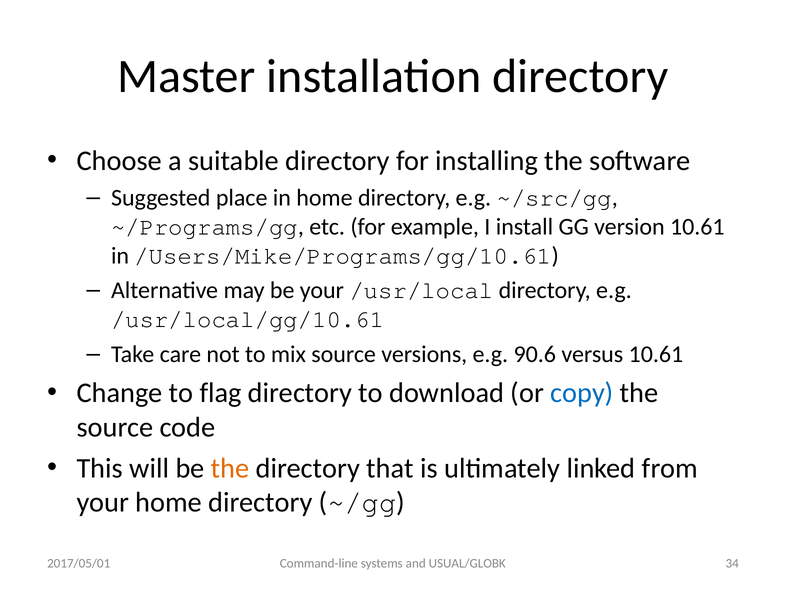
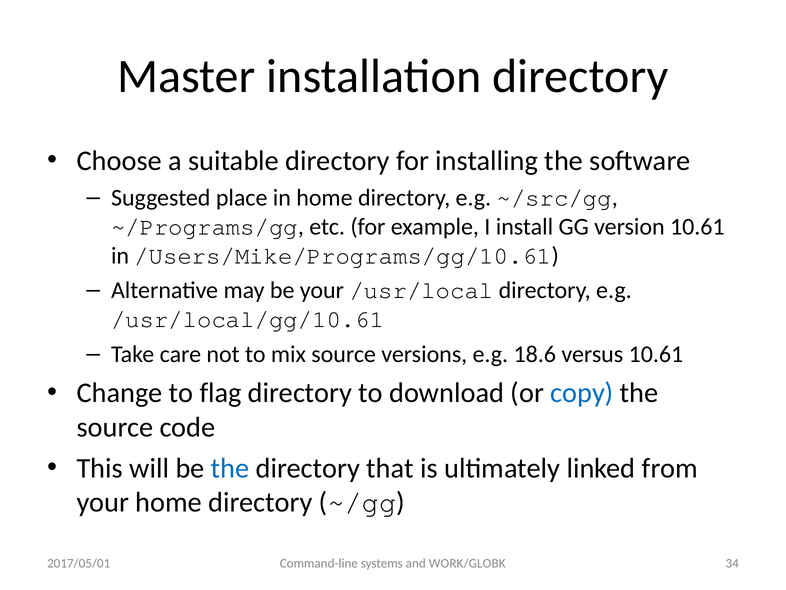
90.6: 90.6 -> 18.6 (535, 354)
the colour: orange -> blue (230, 468)
USUAL/GLOBK: USUAL/GLOBK -> WORK/GLOBK (467, 563)
